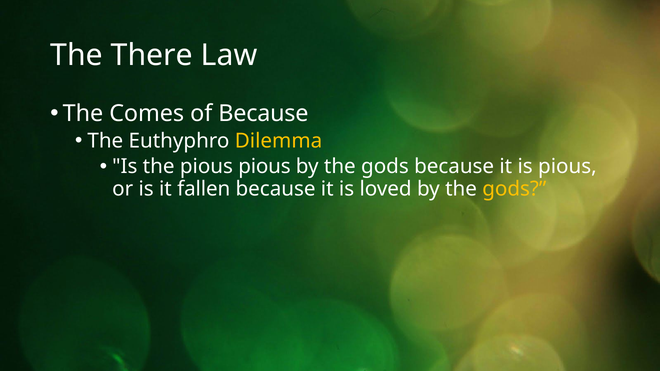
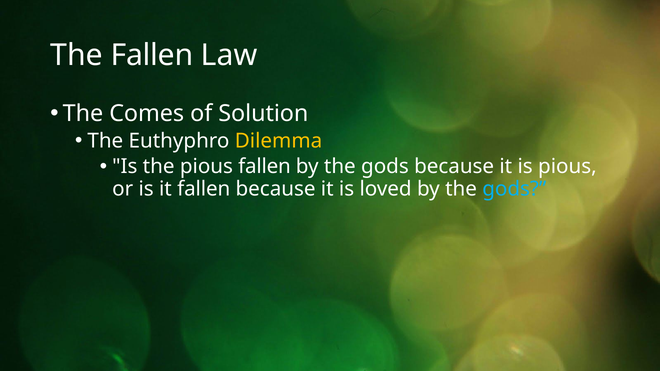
The There: There -> Fallen (152, 55)
of Because: Because -> Solution (263, 114)
pious pious: pious -> fallen (264, 167)
gods colour: yellow -> light blue (514, 189)
